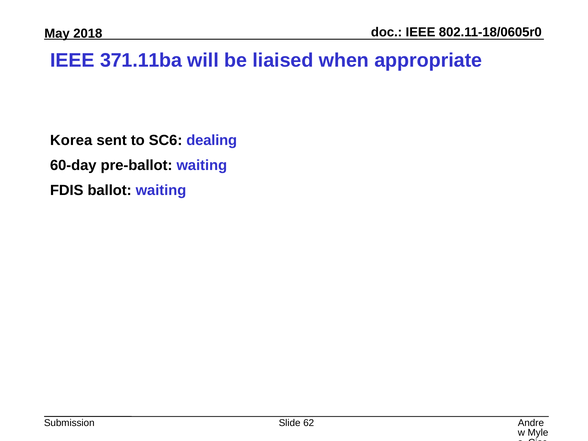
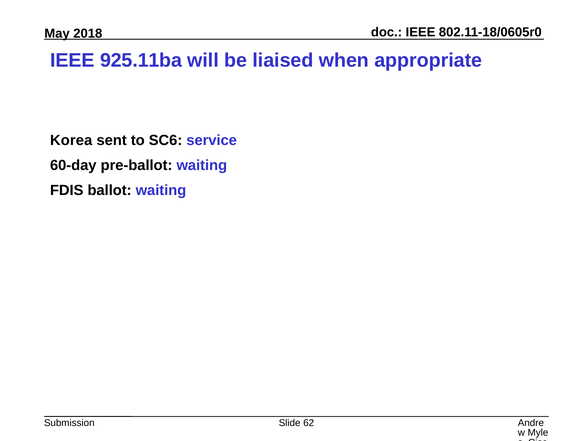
371.11ba: 371.11ba -> 925.11ba (141, 60)
dealing: dealing -> service (212, 140)
